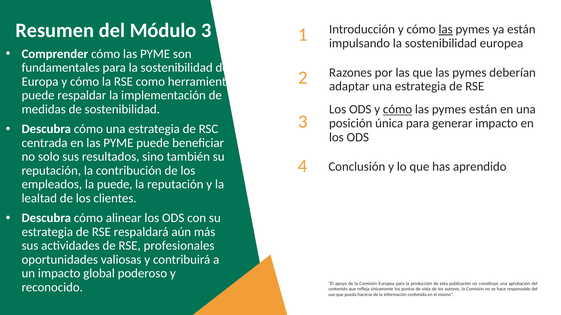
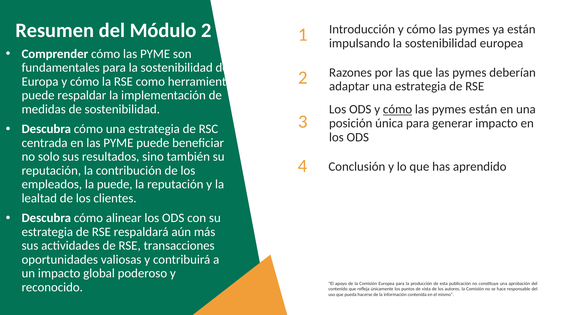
Módulo 3: 3 -> 2 (206, 30)
las underline: present -> none (446, 29)
profesionales: profesionales -> transacciones (179, 246)
